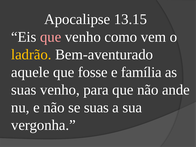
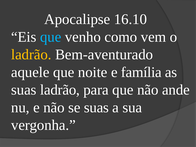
13.15: 13.15 -> 16.10 (130, 19)
que colour: pink -> light blue (51, 37)
fosse: fosse -> noite (93, 72)
suas venho: venho -> ladrão (60, 90)
